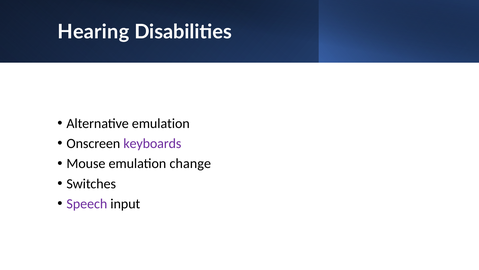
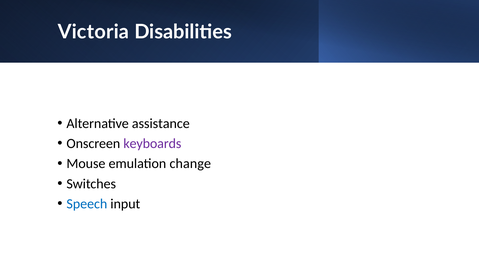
Hearing: Hearing -> Victoria (93, 32)
Alternative emulation: emulation -> assistance (161, 123)
Speech colour: purple -> blue (87, 203)
